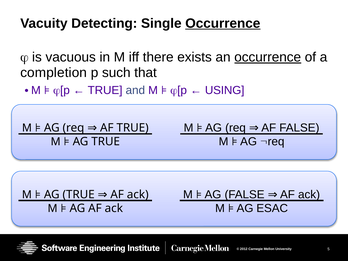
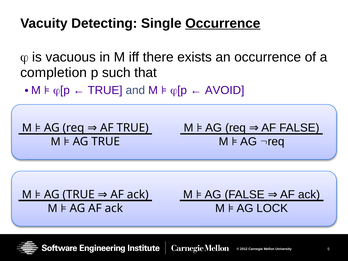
occurrence underline: present -> none (268, 57)
USING: USING -> AVOID (225, 90)
ESAC: ESAC -> LOCK (272, 208)
